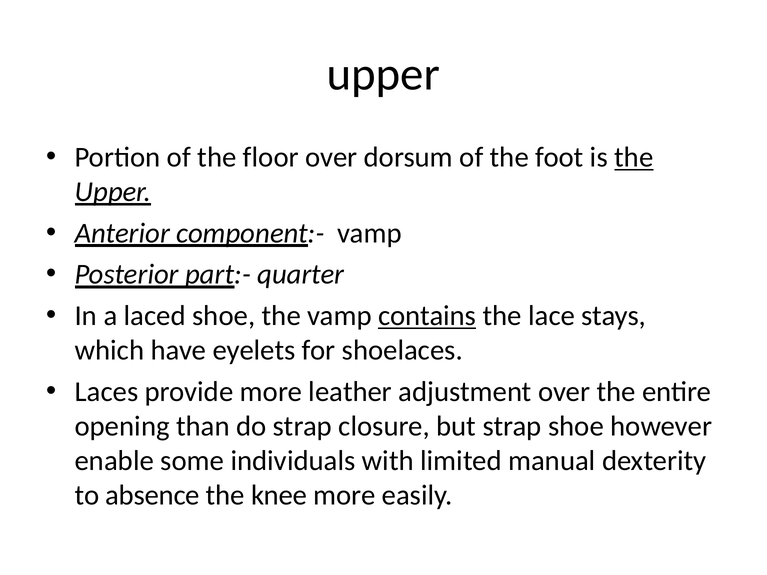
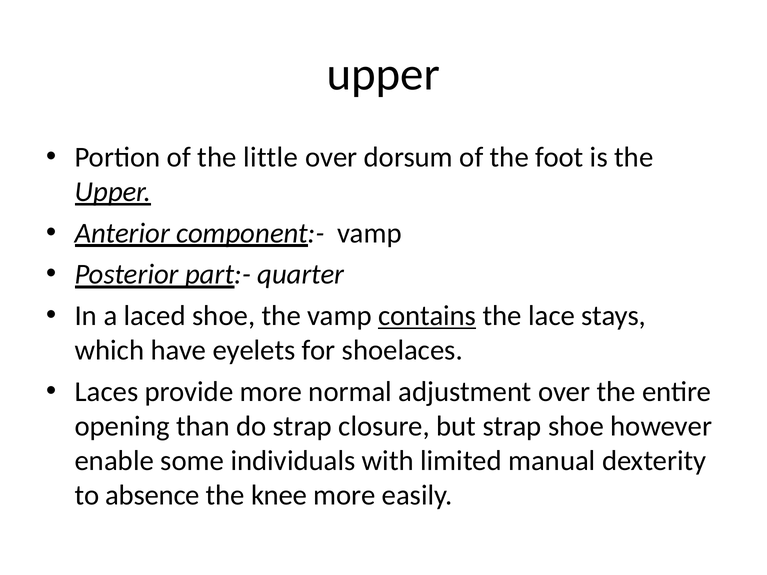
floor: floor -> little (271, 157)
the underline: present -> none (634, 157)
leather: leather -> normal (350, 392)
